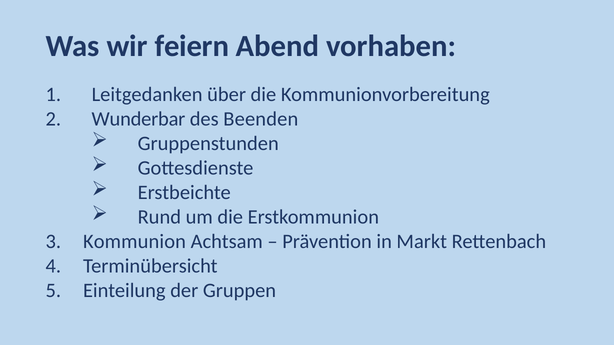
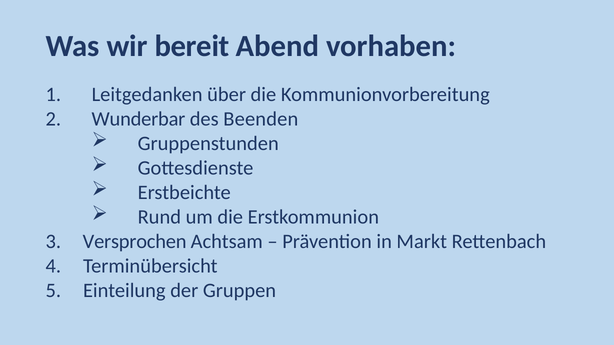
feiern: feiern -> bereit (192, 46)
Kommunion: Kommunion -> Versprochen (135, 242)
